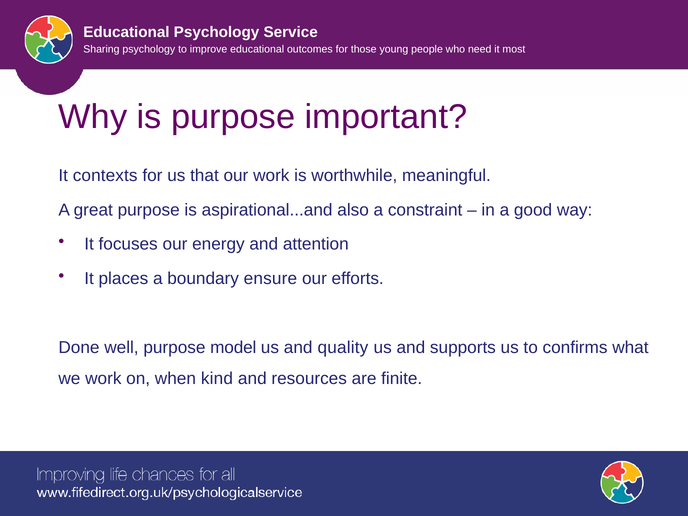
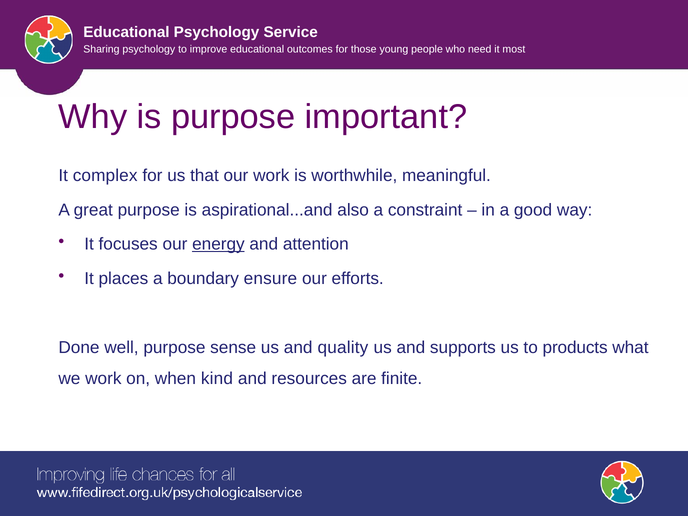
contexts: contexts -> complex (105, 176)
energy underline: none -> present (218, 244)
model: model -> sense (233, 348)
confirms: confirms -> products (575, 348)
